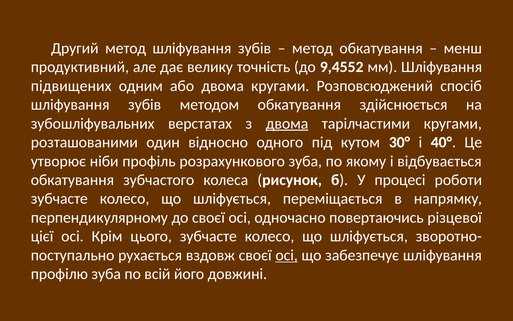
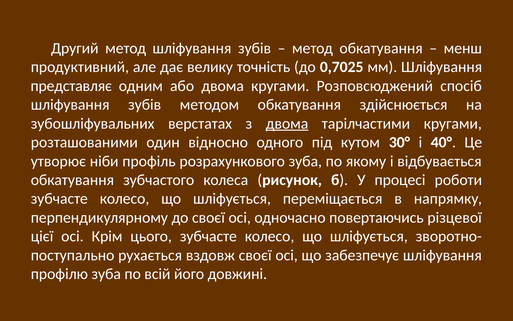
9,4552: 9,4552 -> 0,7025 (342, 67)
підвищених: підвищених -> представляє (71, 86)
осі underline: present -> none (287, 255)
